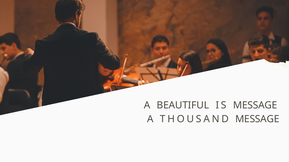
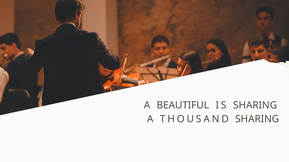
IS MESSAGE: MESSAGE -> SHARING (255, 105)
THOUSAND MESSAGE: MESSAGE -> SHARING (257, 119)
